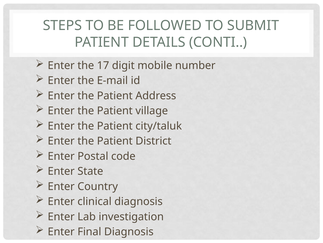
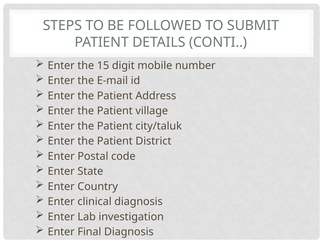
17: 17 -> 15 (103, 65)
